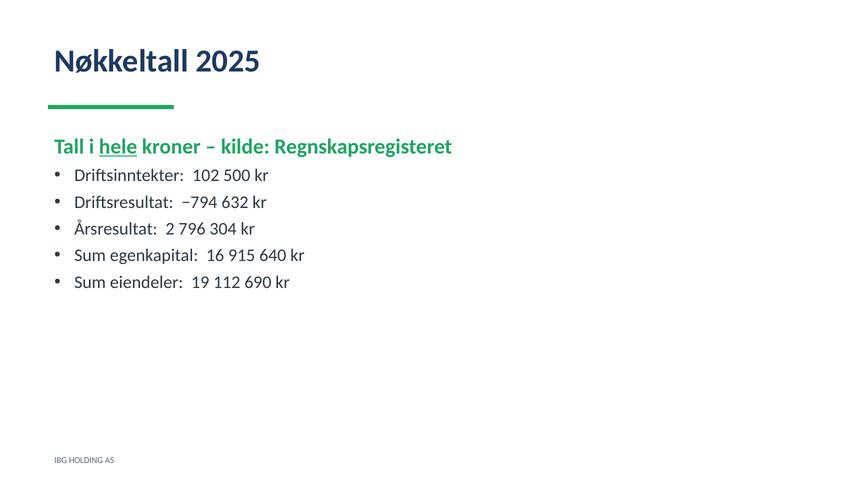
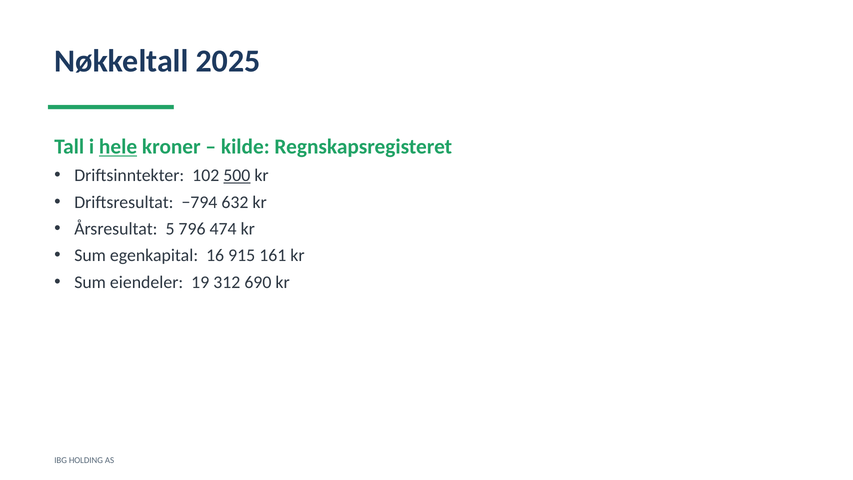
500 underline: none -> present (237, 175)
2: 2 -> 5 (170, 229)
304: 304 -> 474 (223, 229)
640: 640 -> 161 (273, 255)
112: 112 -> 312 (227, 282)
